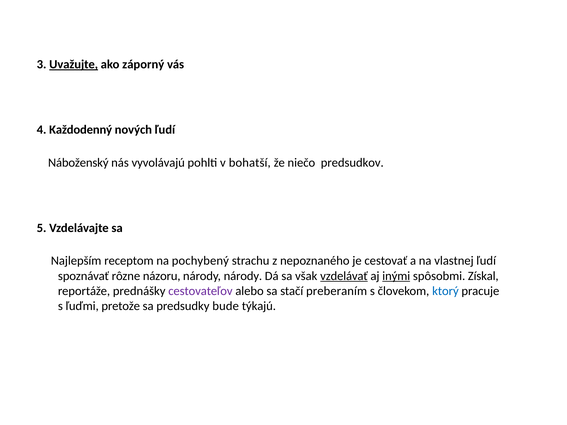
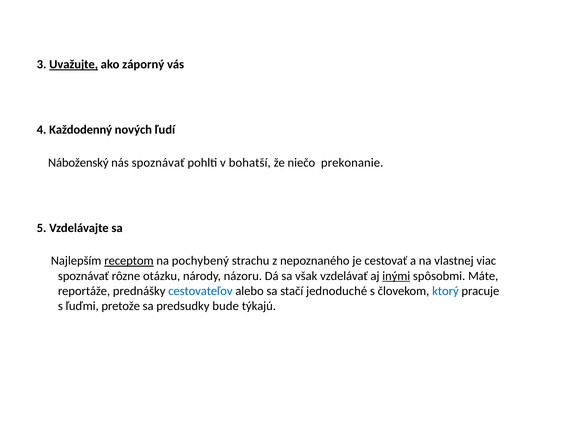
nás vyvolávajú: vyvolávajú -> spoznávať (158, 163)
predsudkov: predsudkov -> prekonanie (352, 163)
receptom underline: none -> present (129, 261)
vlastnej ľudí: ľudí -> viac (486, 261)
názoru: názoru -> otázku (162, 276)
národy národy: národy -> názoru (243, 276)
vzdelávať underline: present -> none (344, 276)
Získal: Získal -> Máte (483, 276)
cestovateľov colour: purple -> blue (200, 291)
preberaním: preberaním -> jednoduché (337, 291)
